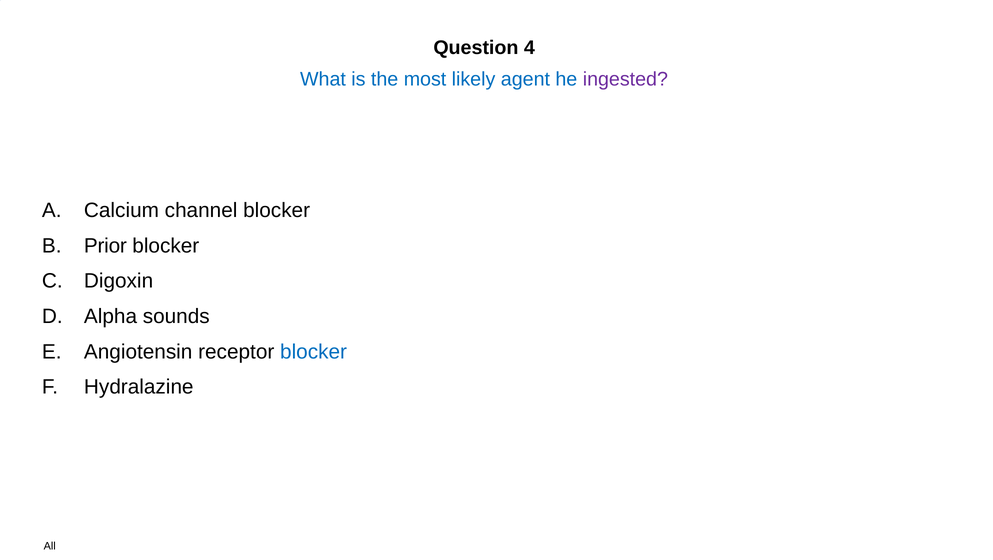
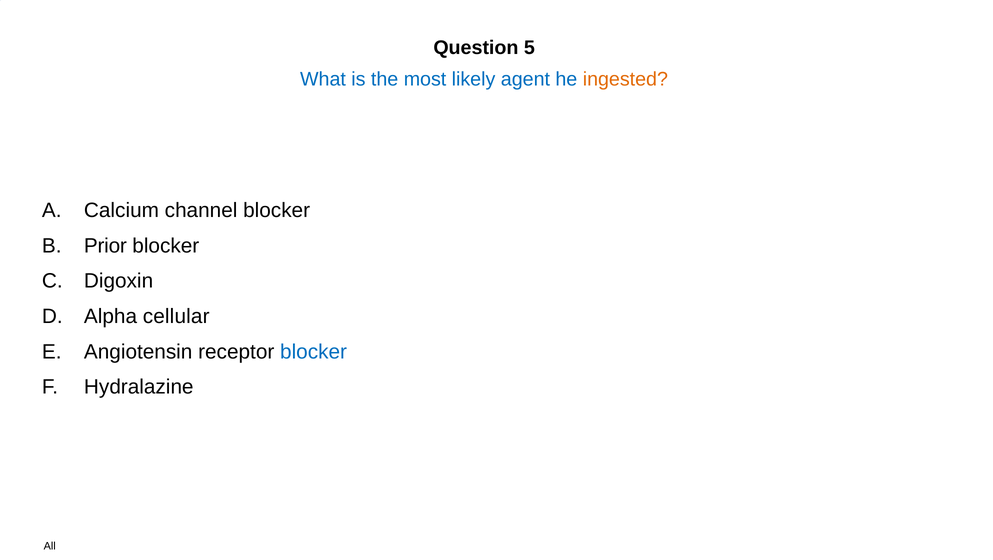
4: 4 -> 5 (529, 48)
ingested colour: purple -> orange (625, 79)
sounds: sounds -> cellular (176, 316)
